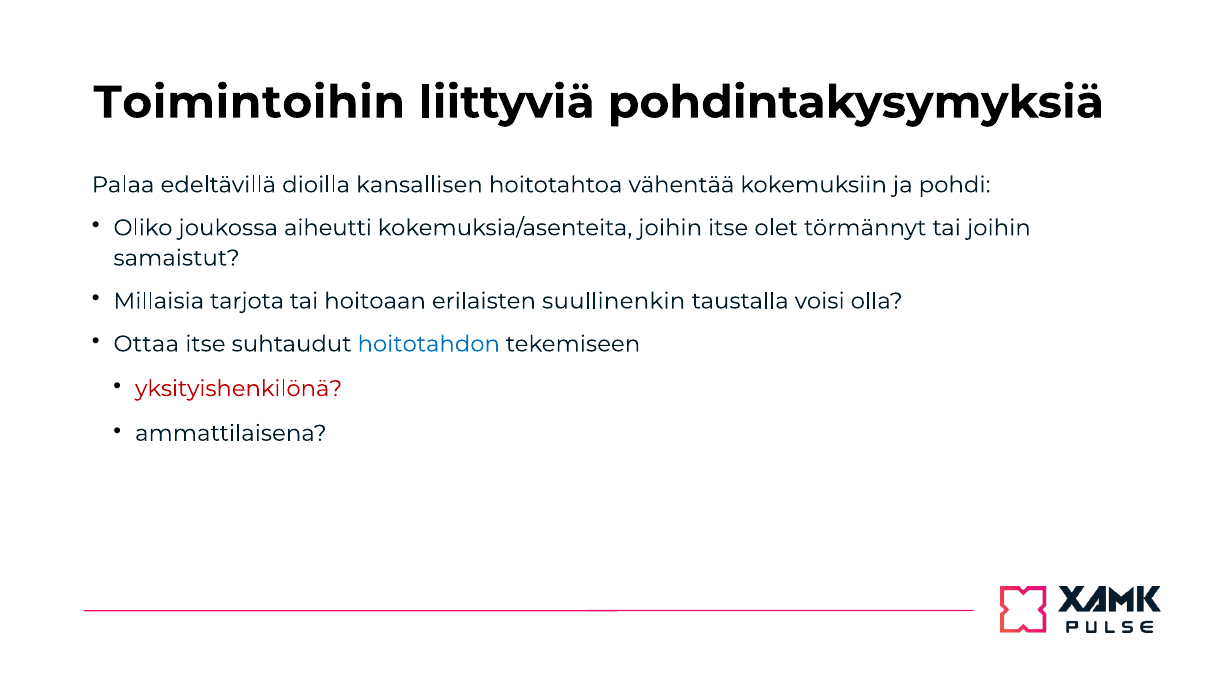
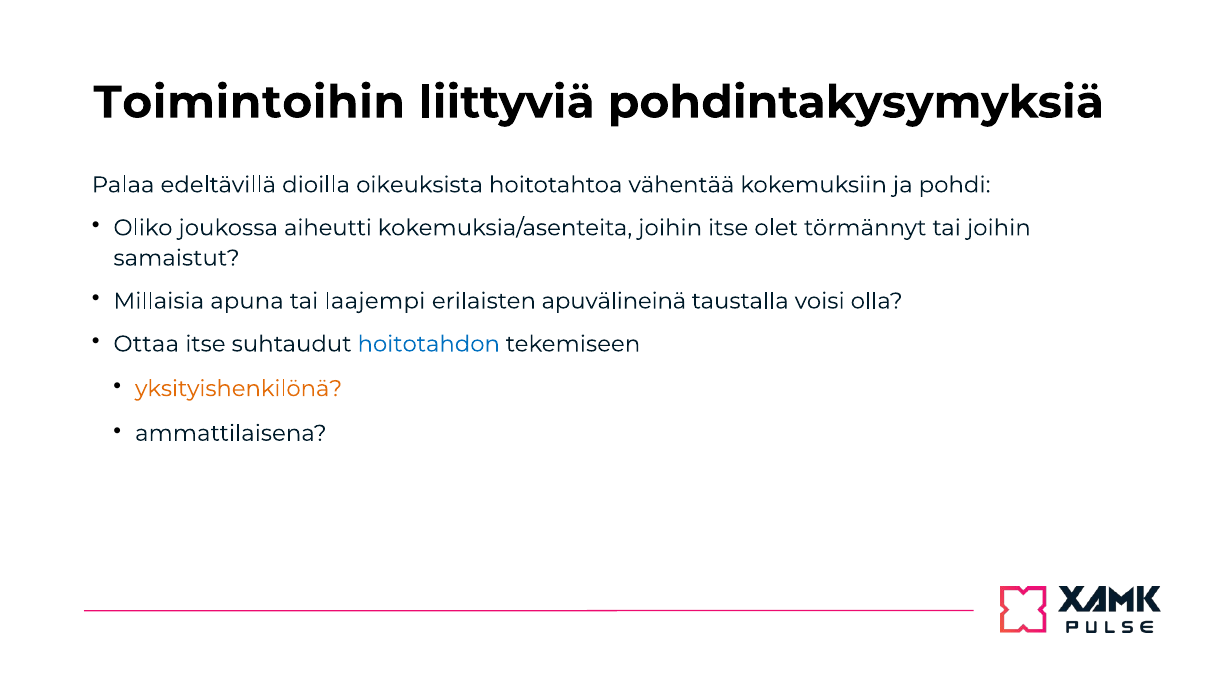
kansallisen: kansallisen -> oikeuksista (420, 185)
tarjota: tarjota -> apuna (247, 301)
hoitoaan: hoitoaan -> laajempi (375, 301)
suullinenkin: suullinenkin -> apuvälineinä (614, 301)
yksityishenkilönä colour: red -> orange (239, 389)
